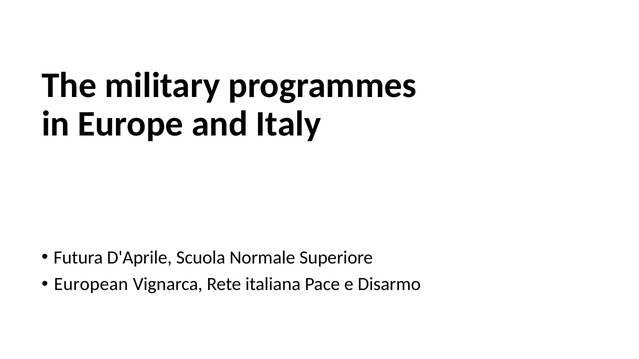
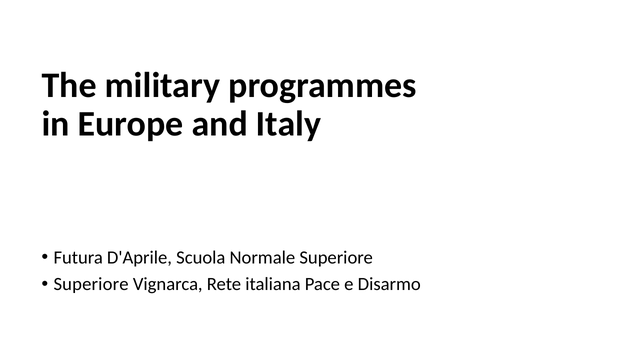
European: European -> Superiore (91, 285)
